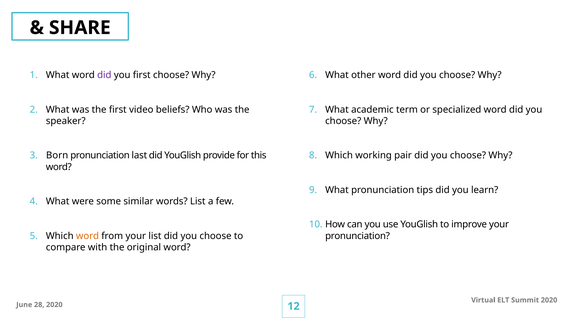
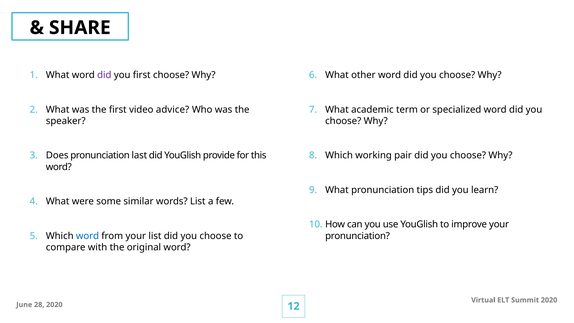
beliefs: beliefs -> advice (173, 110)
Born: Born -> Does (57, 155)
word colour: orange -> blue (87, 236)
